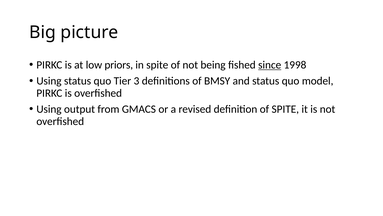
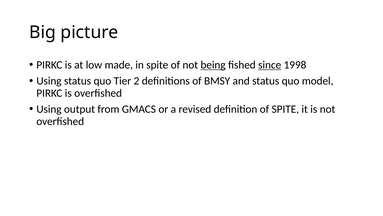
priors: priors -> made (119, 65)
being underline: none -> present (213, 65)
3: 3 -> 2 (136, 81)
